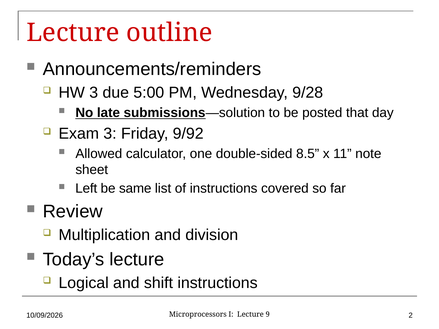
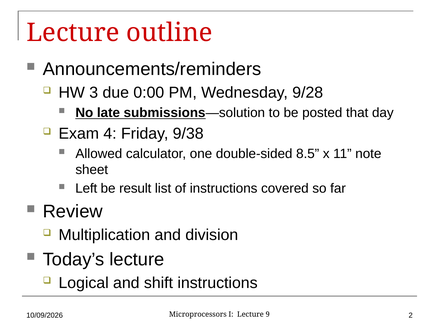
5:00: 5:00 -> 0:00 (149, 93)
Exam 3: 3 -> 4 (110, 134)
9/92: 9/92 -> 9/38 (188, 134)
same: same -> result (135, 189)
